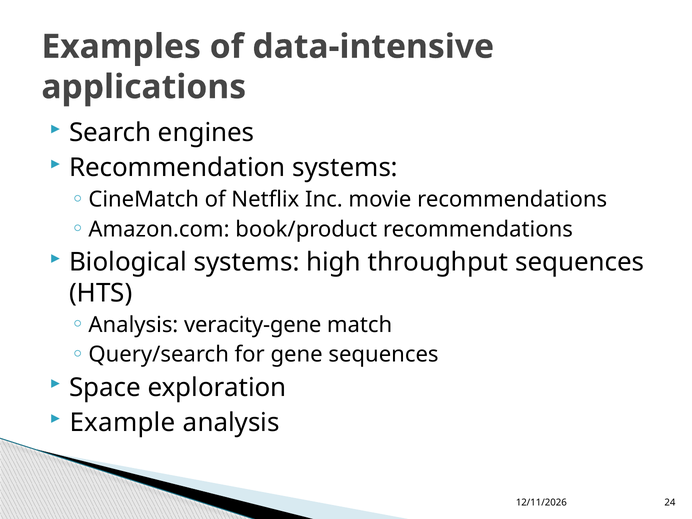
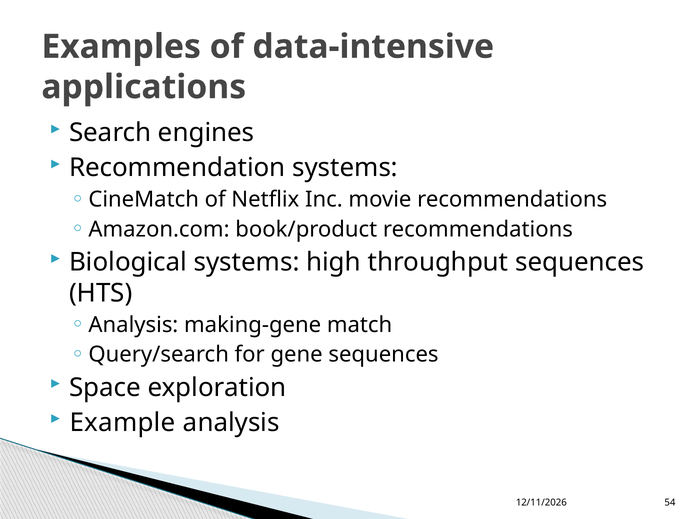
veracity-gene: veracity-gene -> making-gene (253, 325)
24: 24 -> 54 (670, 503)
